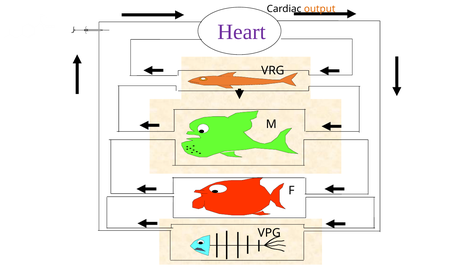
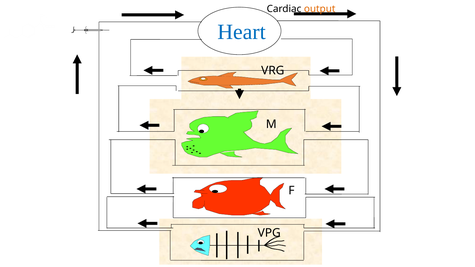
Heart colour: purple -> blue (242, 32)
